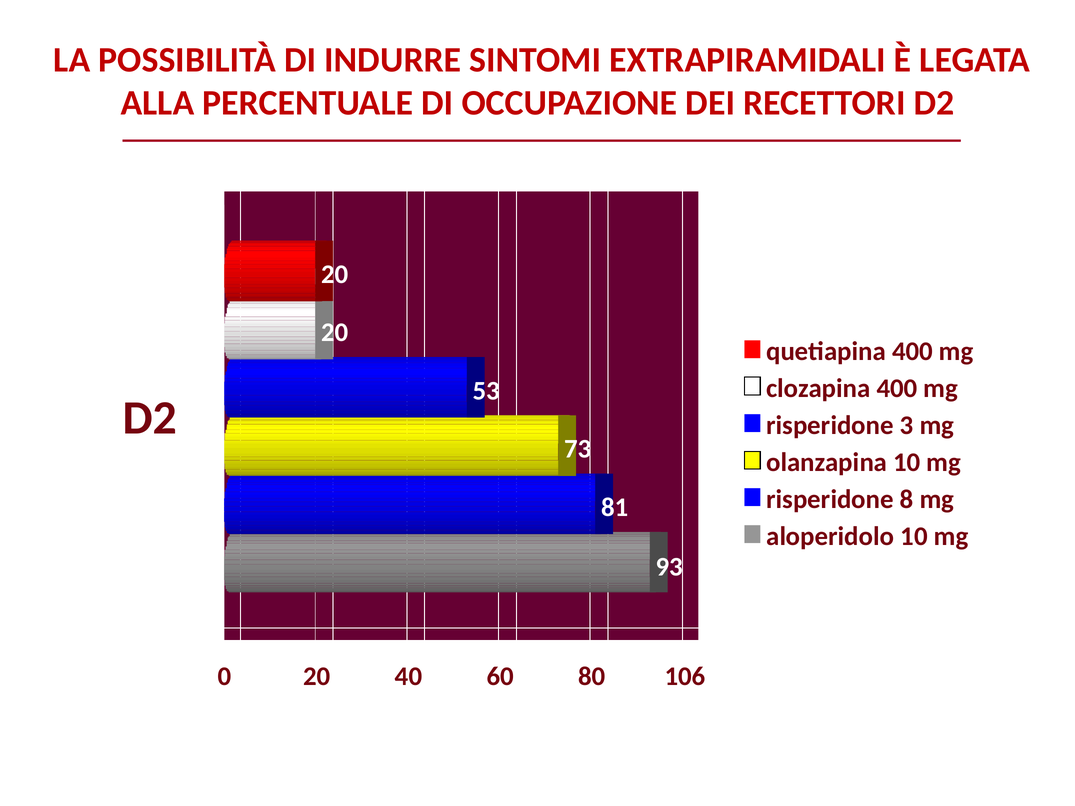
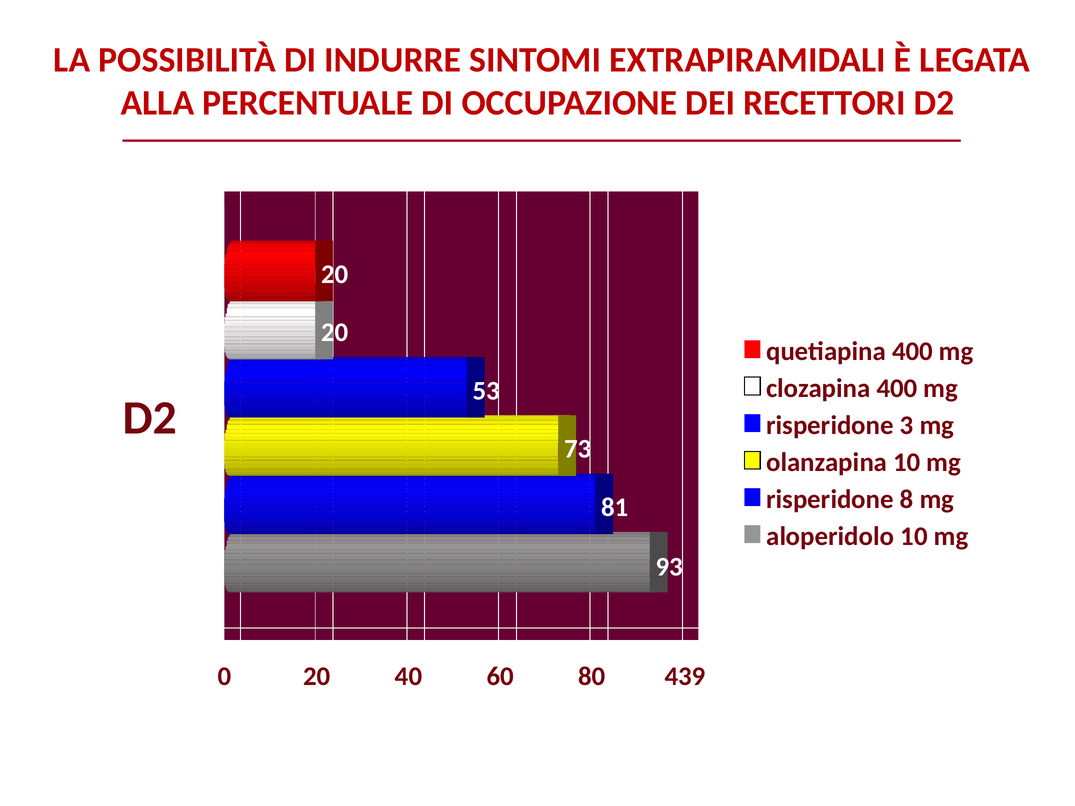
106: 106 -> 439 (685, 677)
